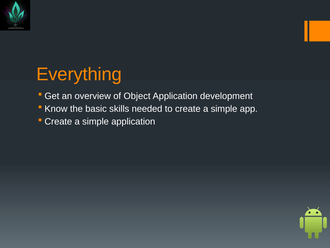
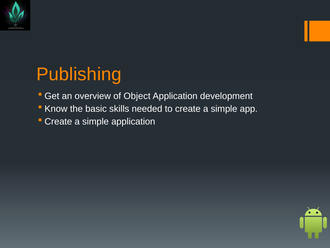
Everything: Everything -> Publishing (79, 74)
